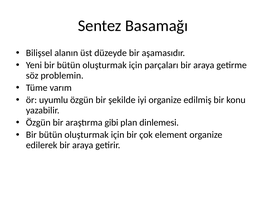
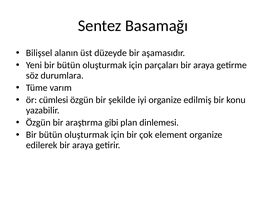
problemin: problemin -> durumlara (62, 76)
uyumlu: uyumlu -> cümlesi (54, 100)
